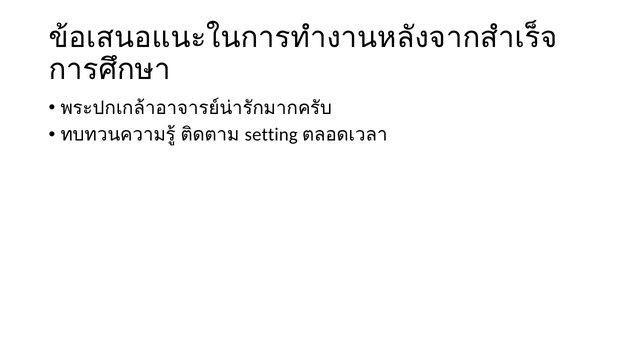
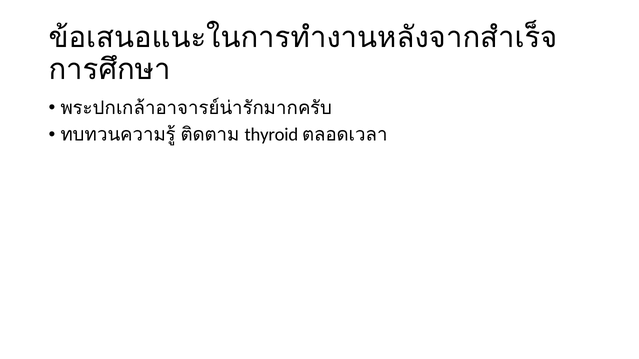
setting: setting -> thyroid (271, 135)
